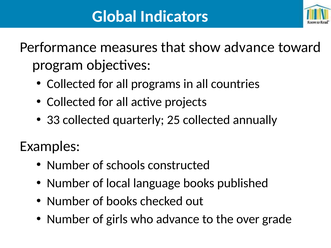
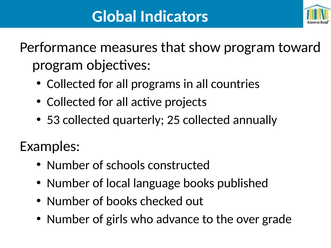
show advance: advance -> program (249, 47)
33: 33 -> 53 (53, 120)
